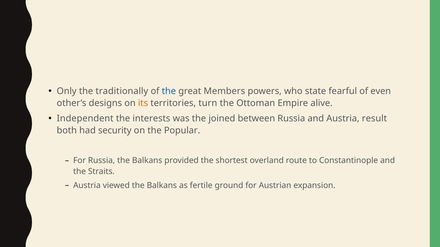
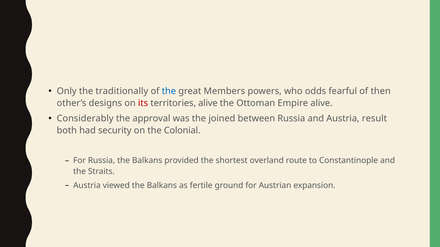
state: state -> odds (316, 91)
even: even -> then (381, 91)
its colour: orange -> red (143, 103)
territories turn: turn -> alive (208, 103)
Independent: Independent -> Considerably (85, 119)
interests: interests -> approval (151, 119)
Popular: Popular -> Colonial (182, 131)
